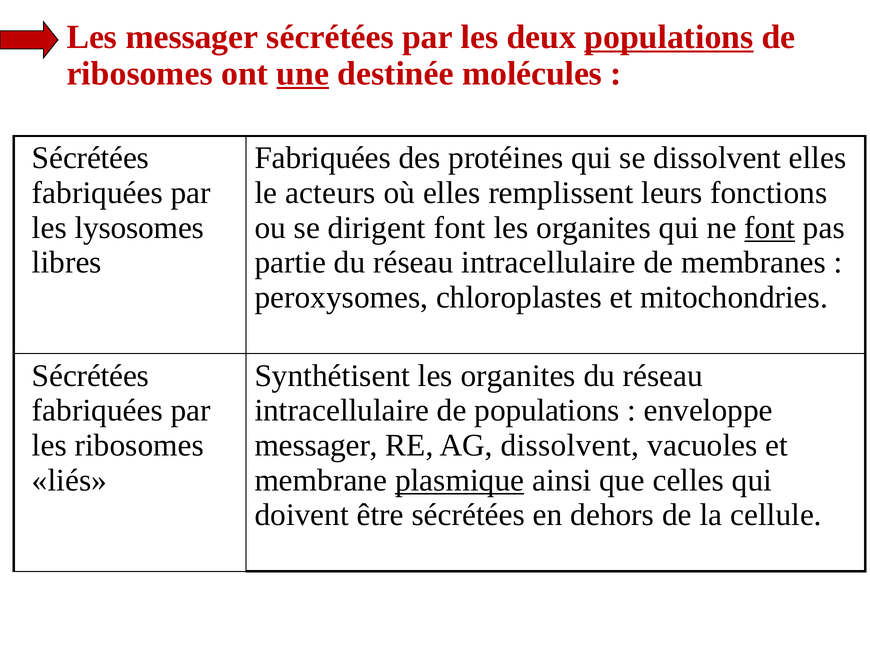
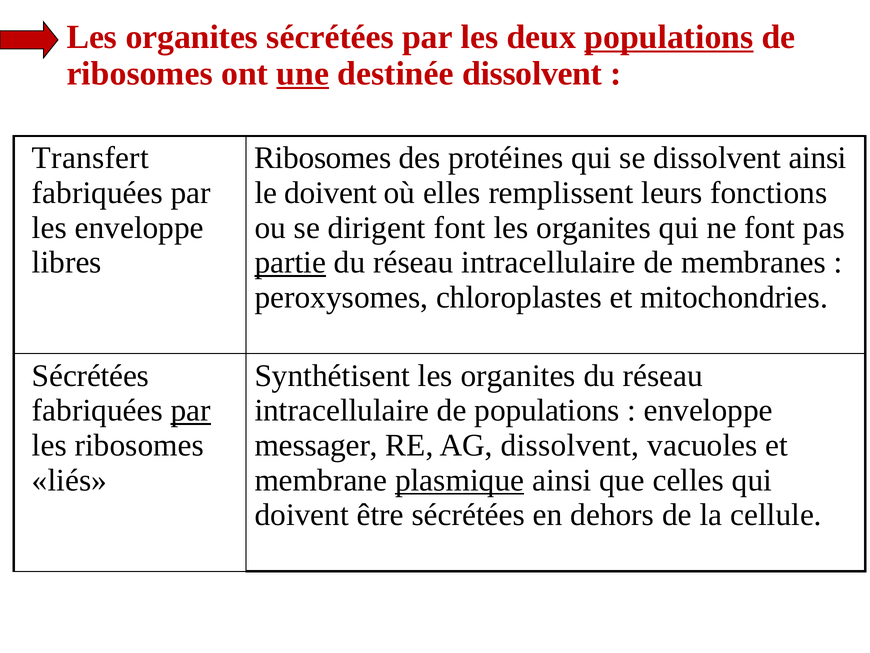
messager: messager -> organites (192, 37)
destinée molécules: molécules -> dissolvent (532, 73)
Sécrétées: Sécrétées -> Transfert (90, 158)
Fabriquées: Fabriquées -> Ribosomes (323, 158)
dissolvent elles: elles -> ainsi (818, 158)
le acteurs: acteurs -> doivent (331, 193)
les lysosomes: lysosomes -> enveloppe (139, 228)
font underline: present -> none (770, 228)
partie underline: none -> present (290, 262)
par underline: none -> present (191, 410)
